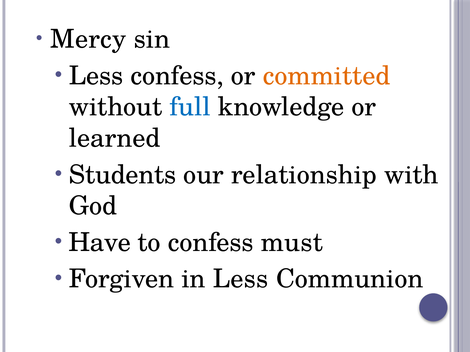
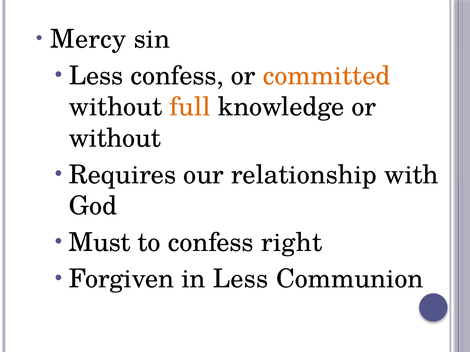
full colour: blue -> orange (190, 107)
learned: learned -> without (115, 139)
Students: Students -> Requires (122, 175)
Have: Have -> Must (100, 243)
must: must -> right (292, 243)
